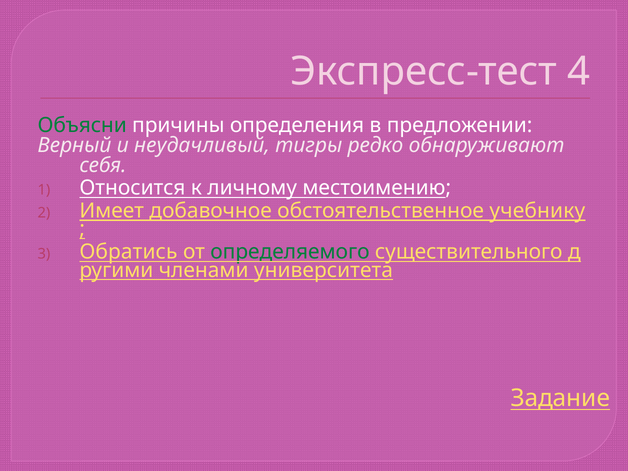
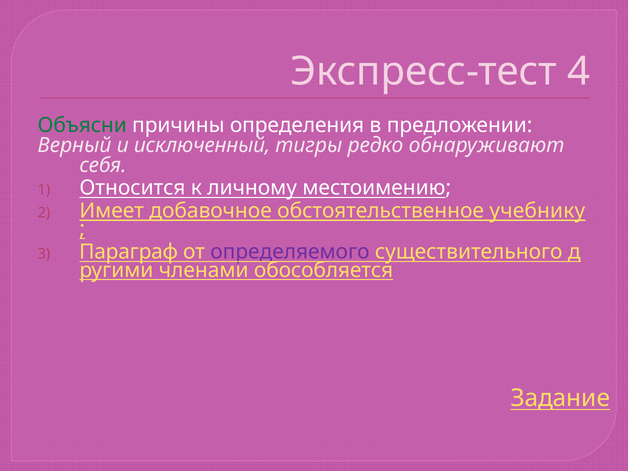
неудачливый: неудачливый -> исключенный (202, 145)
Обратись: Обратись -> Параграф (129, 252)
определяемого colour: green -> purple (290, 252)
университета: университета -> обособляется (324, 270)
